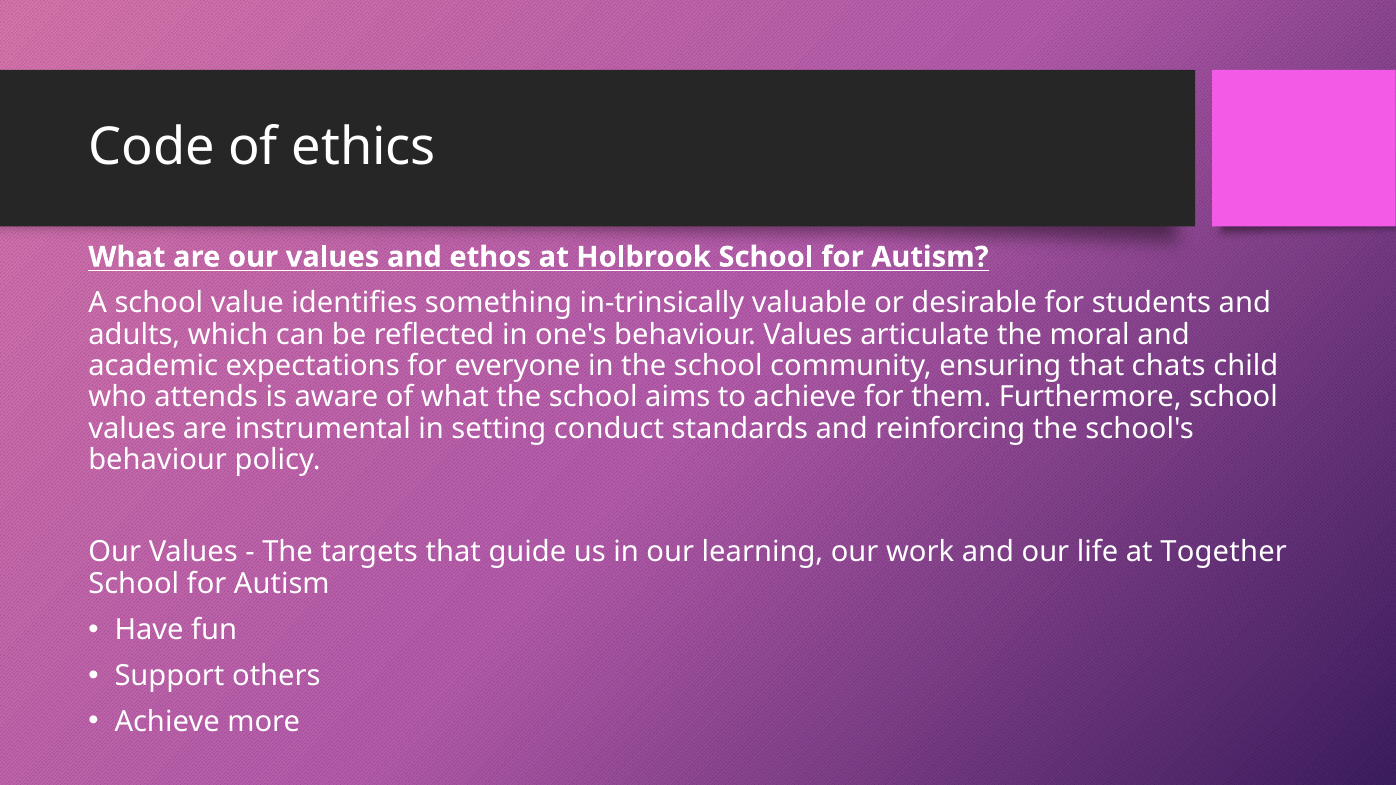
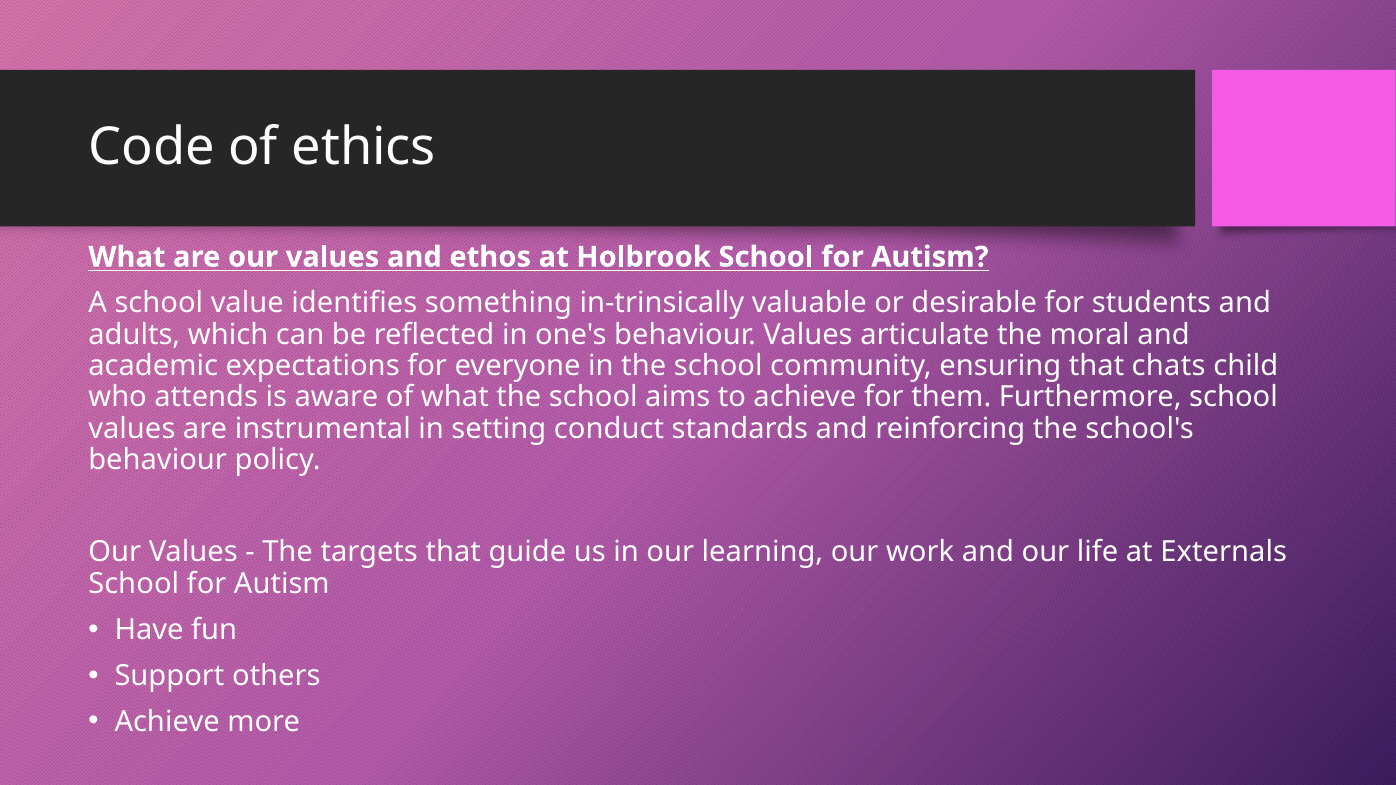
Together: Together -> Externals (1224, 552)
